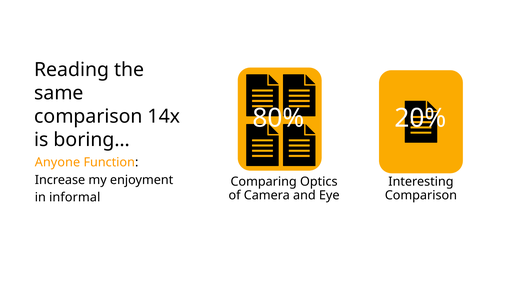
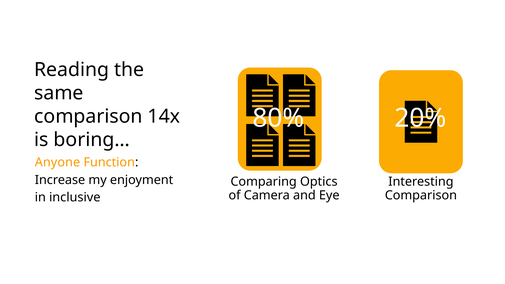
informal: informal -> inclusive (75, 197)
